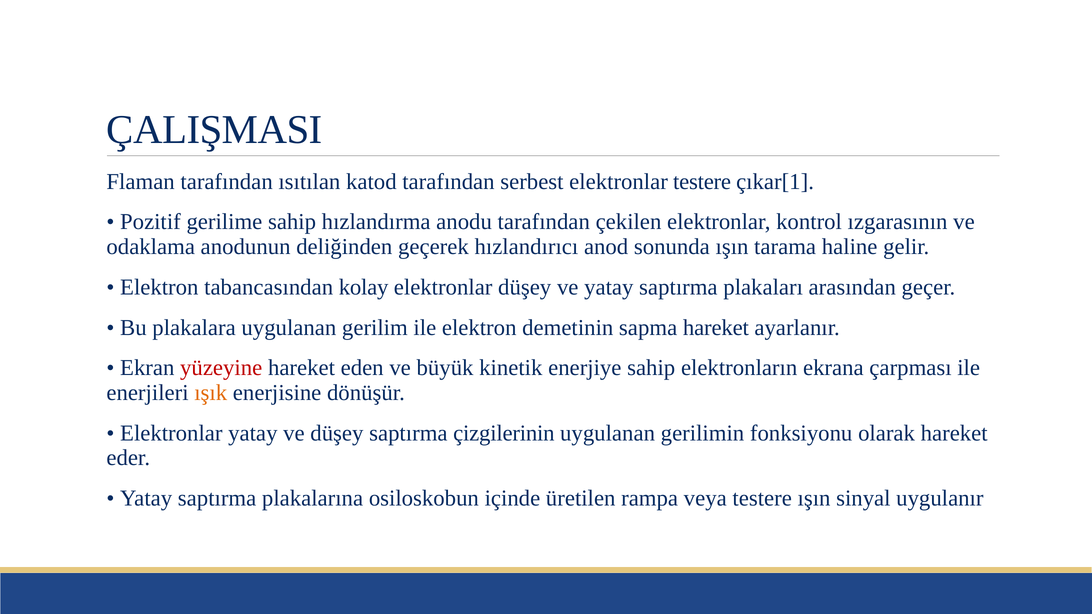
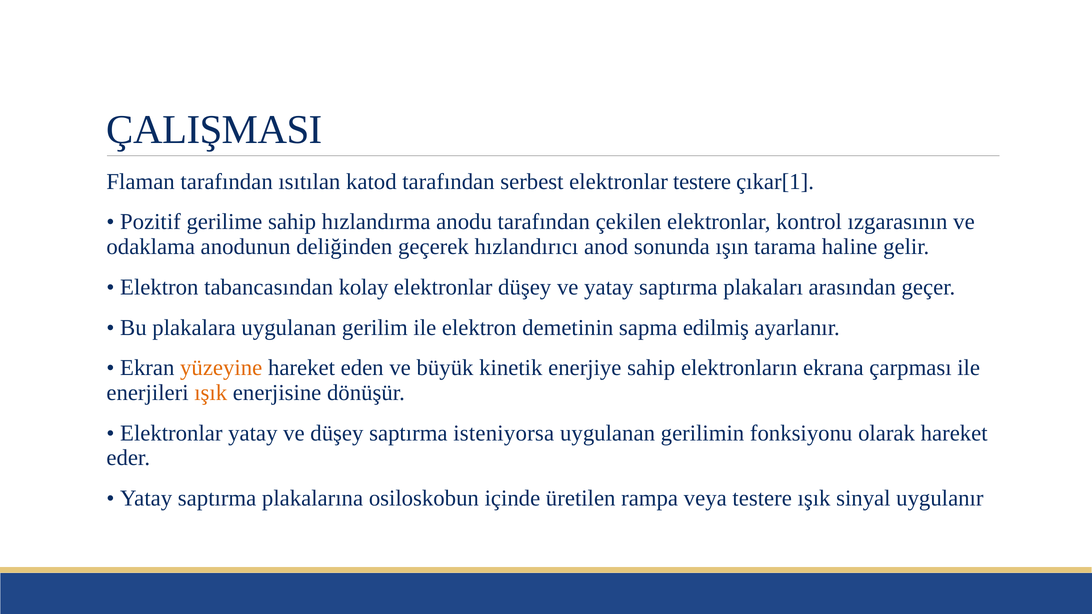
sapma hareket: hareket -> edilmiş (716, 328)
yüzeyine colour: red -> orange (221, 368)
çizgilerinin: çizgilerinin -> isteniyorsa (504, 433)
testere ışın: ışın -> ışık (814, 498)
